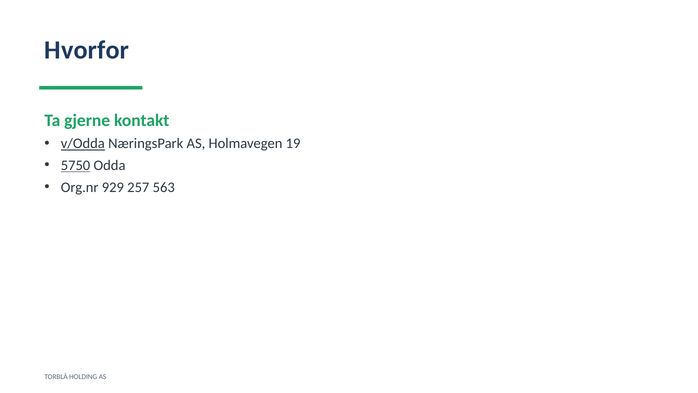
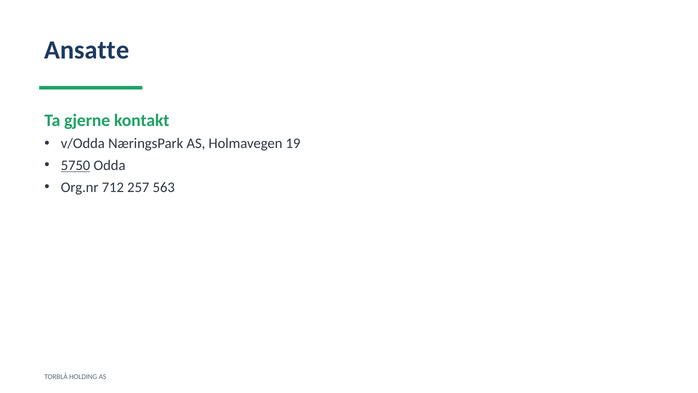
Hvorfor: Hvorfor -> Ansatte (87, 50)
v/Odda underline: present -> none (83, 144)
929: 929 -> 712 (113, 187)
